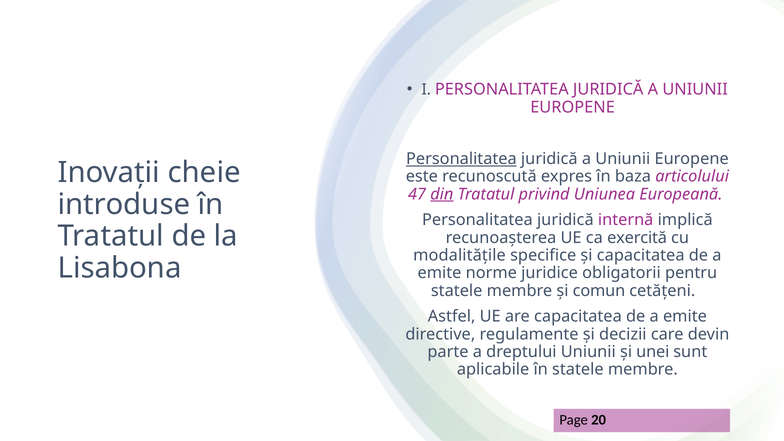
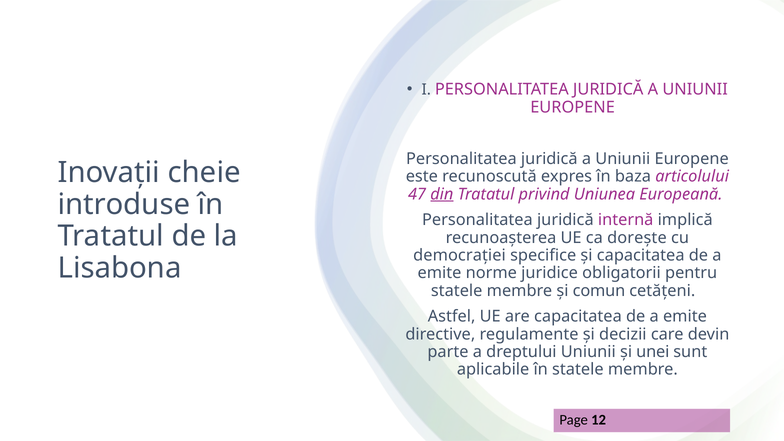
Personalitatea underline: present -> none (461, 159)
exercită: exercită -> dorește (637, 238)
modalitățile: modalitățile -> democrației (460, 255)
20: 20 -> 12 (599, 420)
